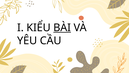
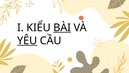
YÊU underline: none -> present (27, 40)
